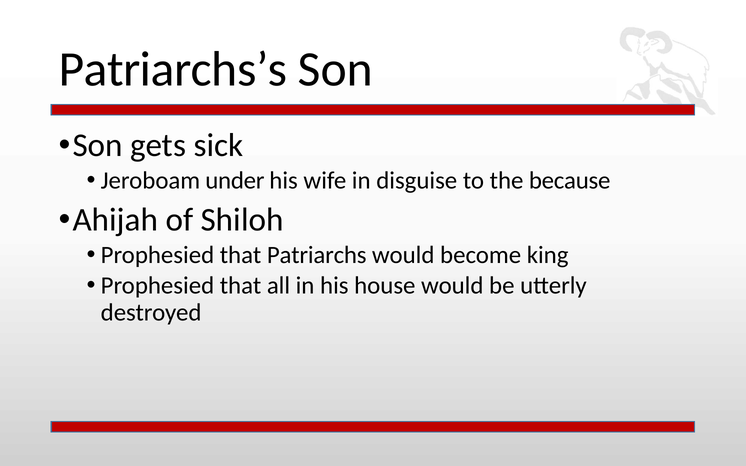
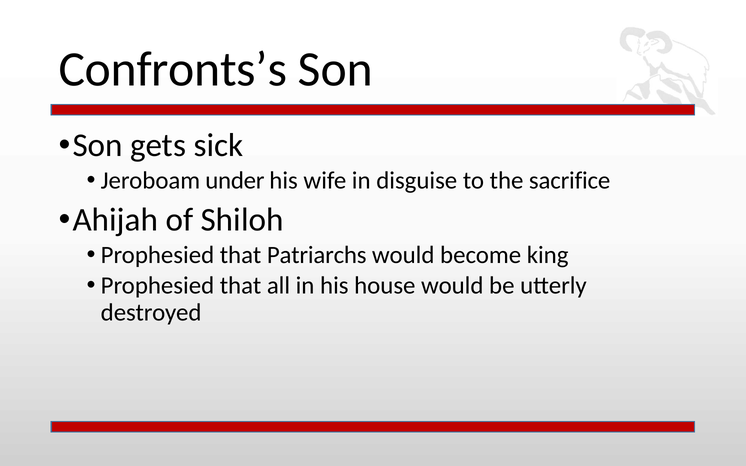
Patriarchs’s: Patriarchs’s -> Confronts’s (173, 70)
because: because -> sacrifice (570, 181)
